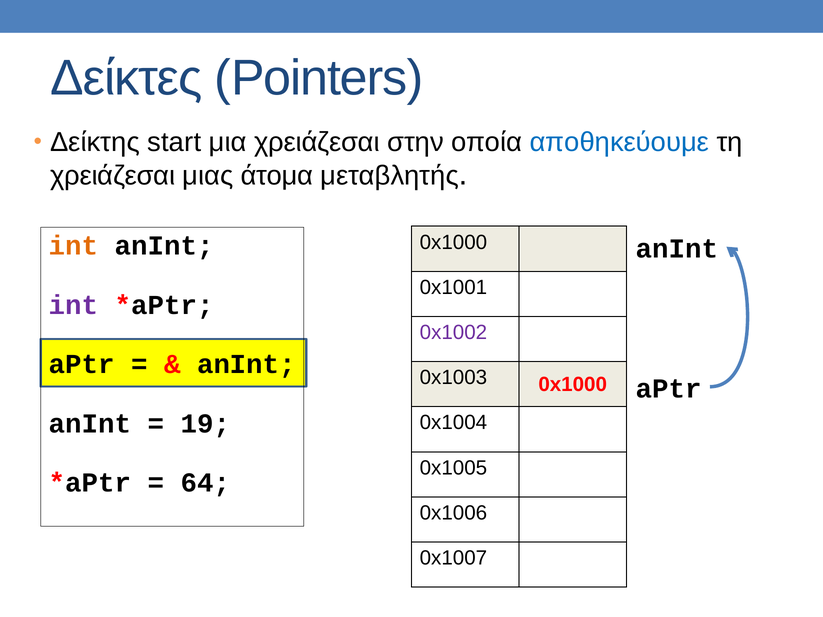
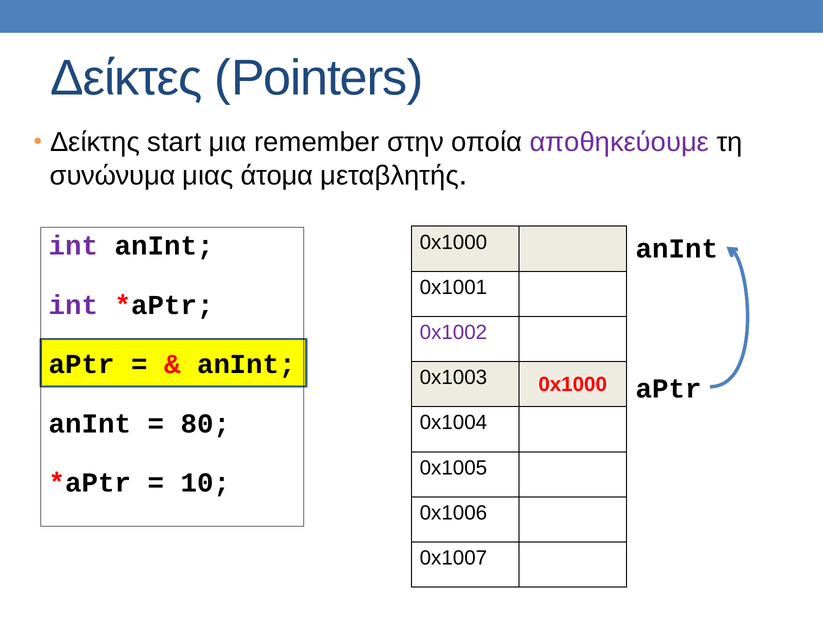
μια χρειάζεσαι: χρειάζεσαι -> remember (317, 142)
αποθηκεύουμε colour: blue -> purple (619, 142)
χρειάζεσαι: χρειάζεσαι -> συνώνυμα (113, 176)
int colour: orange -> purple (74, 246)
19: 19 -> 80 (205, 424)
64: 64 -> 10 (205, 483)
